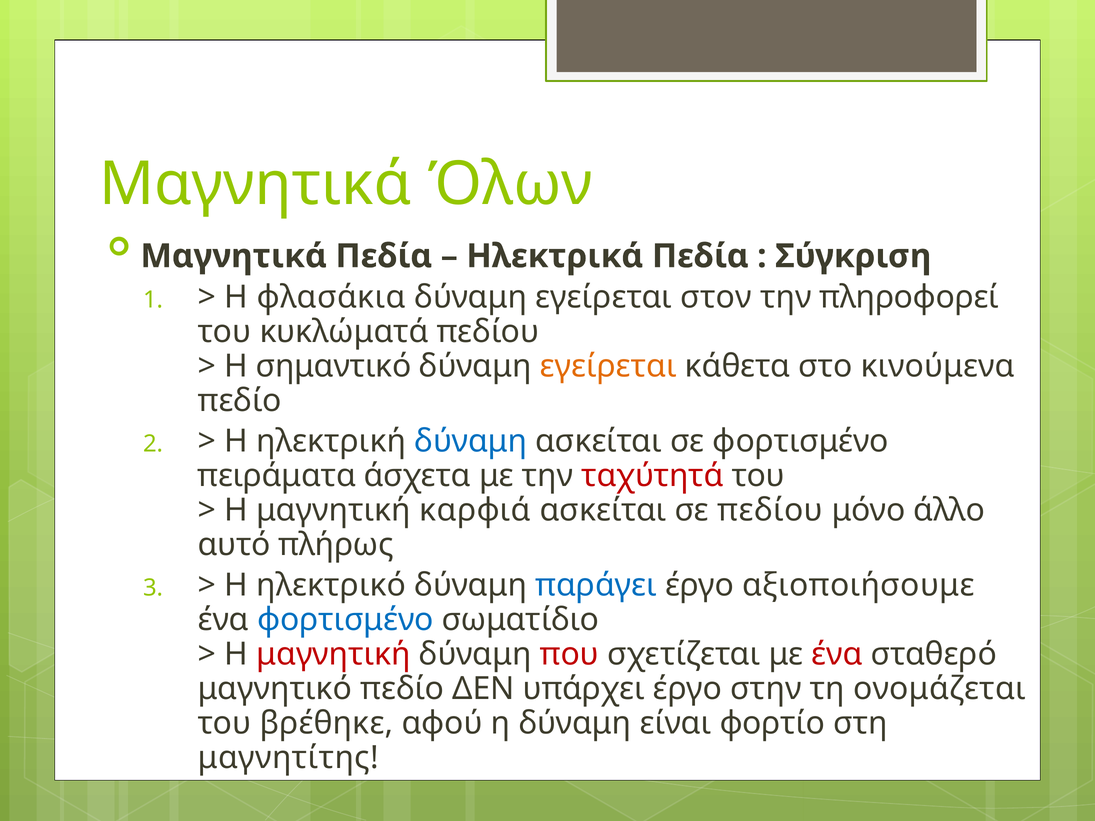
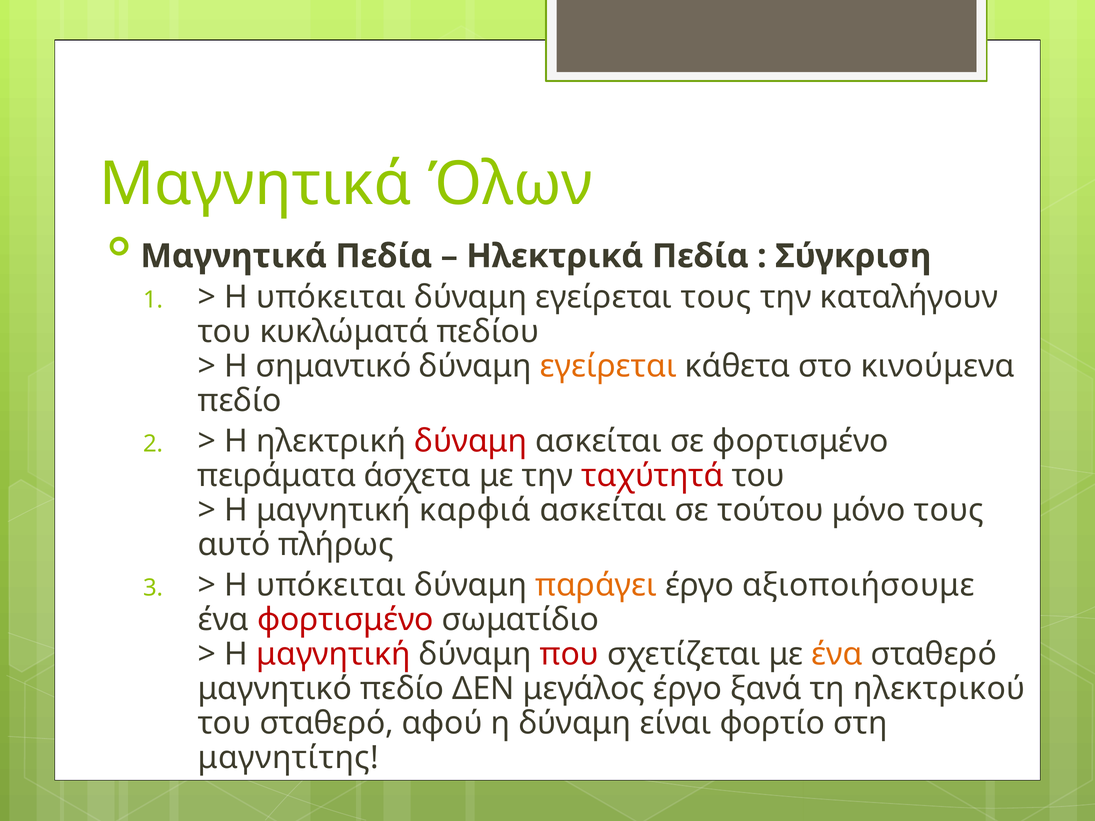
φλασάκια: φλασάκια -> υπόκειται (331, 297)
εγείρεται στον: στον -> τους (716, 297)
πληροφορεί: πληροφορεί -> καταλήγουν (909, 297)
δύναμη colour: blue -> red (471, 441)
σε πεδίου: πεδίου -> τούτου (770, 510)
μόνο άλλο: άλλο -> τους (949, 510)
ηλεκτρικό: ηλεκτρικό -> υπόκειται (331, 585)
παράγει colour: blue -> orange (596, 585)
φορτισμένο colour: blue -> red (345, 620)
ένα colour: red -> orange (837, 654)
υπάρχει: υπάρχει -> μεγάλος (584, 689)
στην: στην -> ξανά (766, 689)
ονομάζεται: ονομάζεται -> ηλεκτρικού (939, 689)
του βρέθηκε: βρέθηκε -> σταθερό (327, 723)
